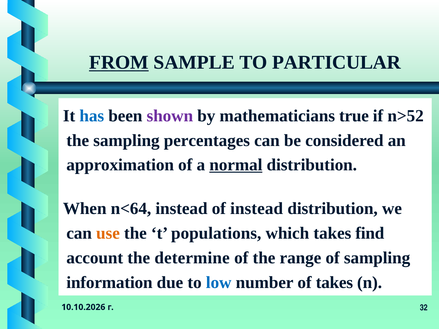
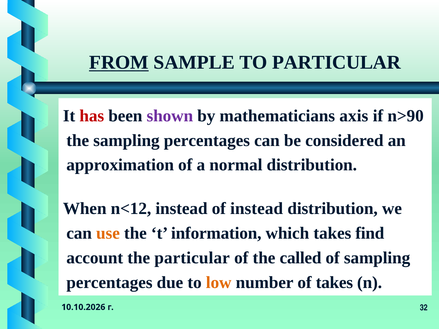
has colour: blue -> red (92, 116)
true: true -> axis (354, 116)
n>52: n>52 -> n>90 (406, 116)
normal underline: present -> none (236, 165)
n<64: n<64 -> n<12 (131, 209)
populations: populations -> information (216, 233)
the determine: determine -> particular (192, 258)
range: range -> called (301, 258)
information: information -> percentages (109, 283)
low colour: blue -> orange (219, 283)
